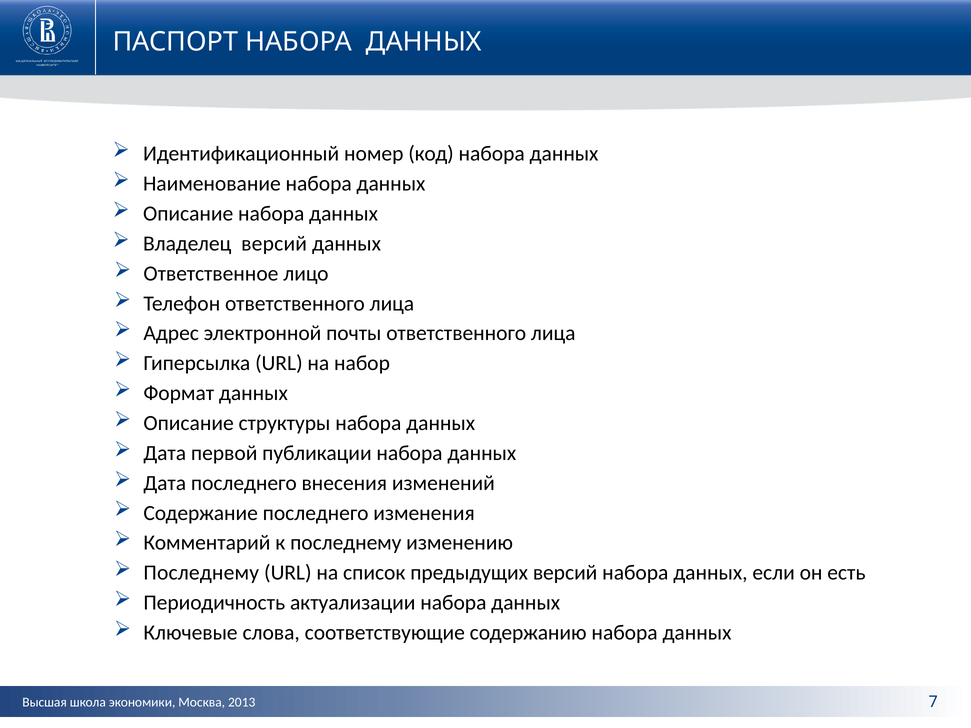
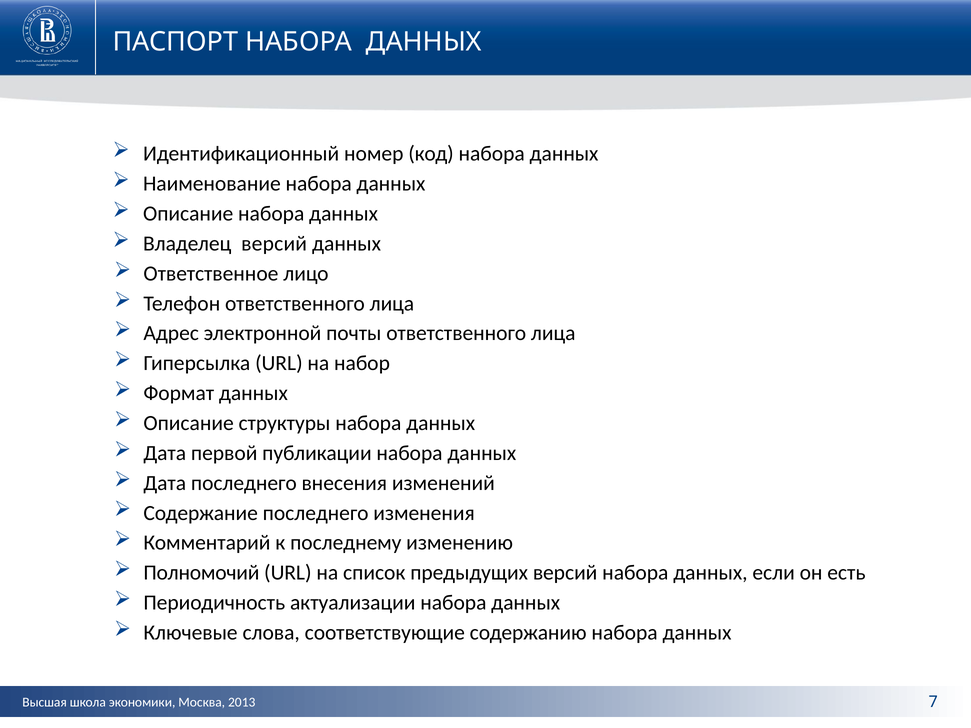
Последнему: Последнему -> Полномочий (201, 573)
